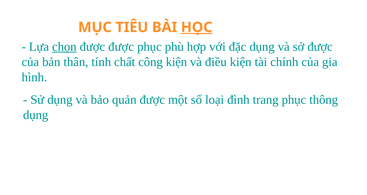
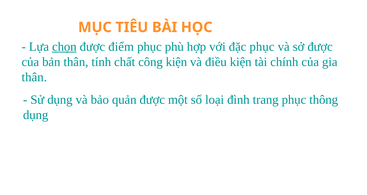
HỌC underline: present -> none (197, 27)
được được: được -> điểm (121, 47)
đặc dụng: dụng -> phục (262, 47)
hình: hình -> thân (34, 77)
